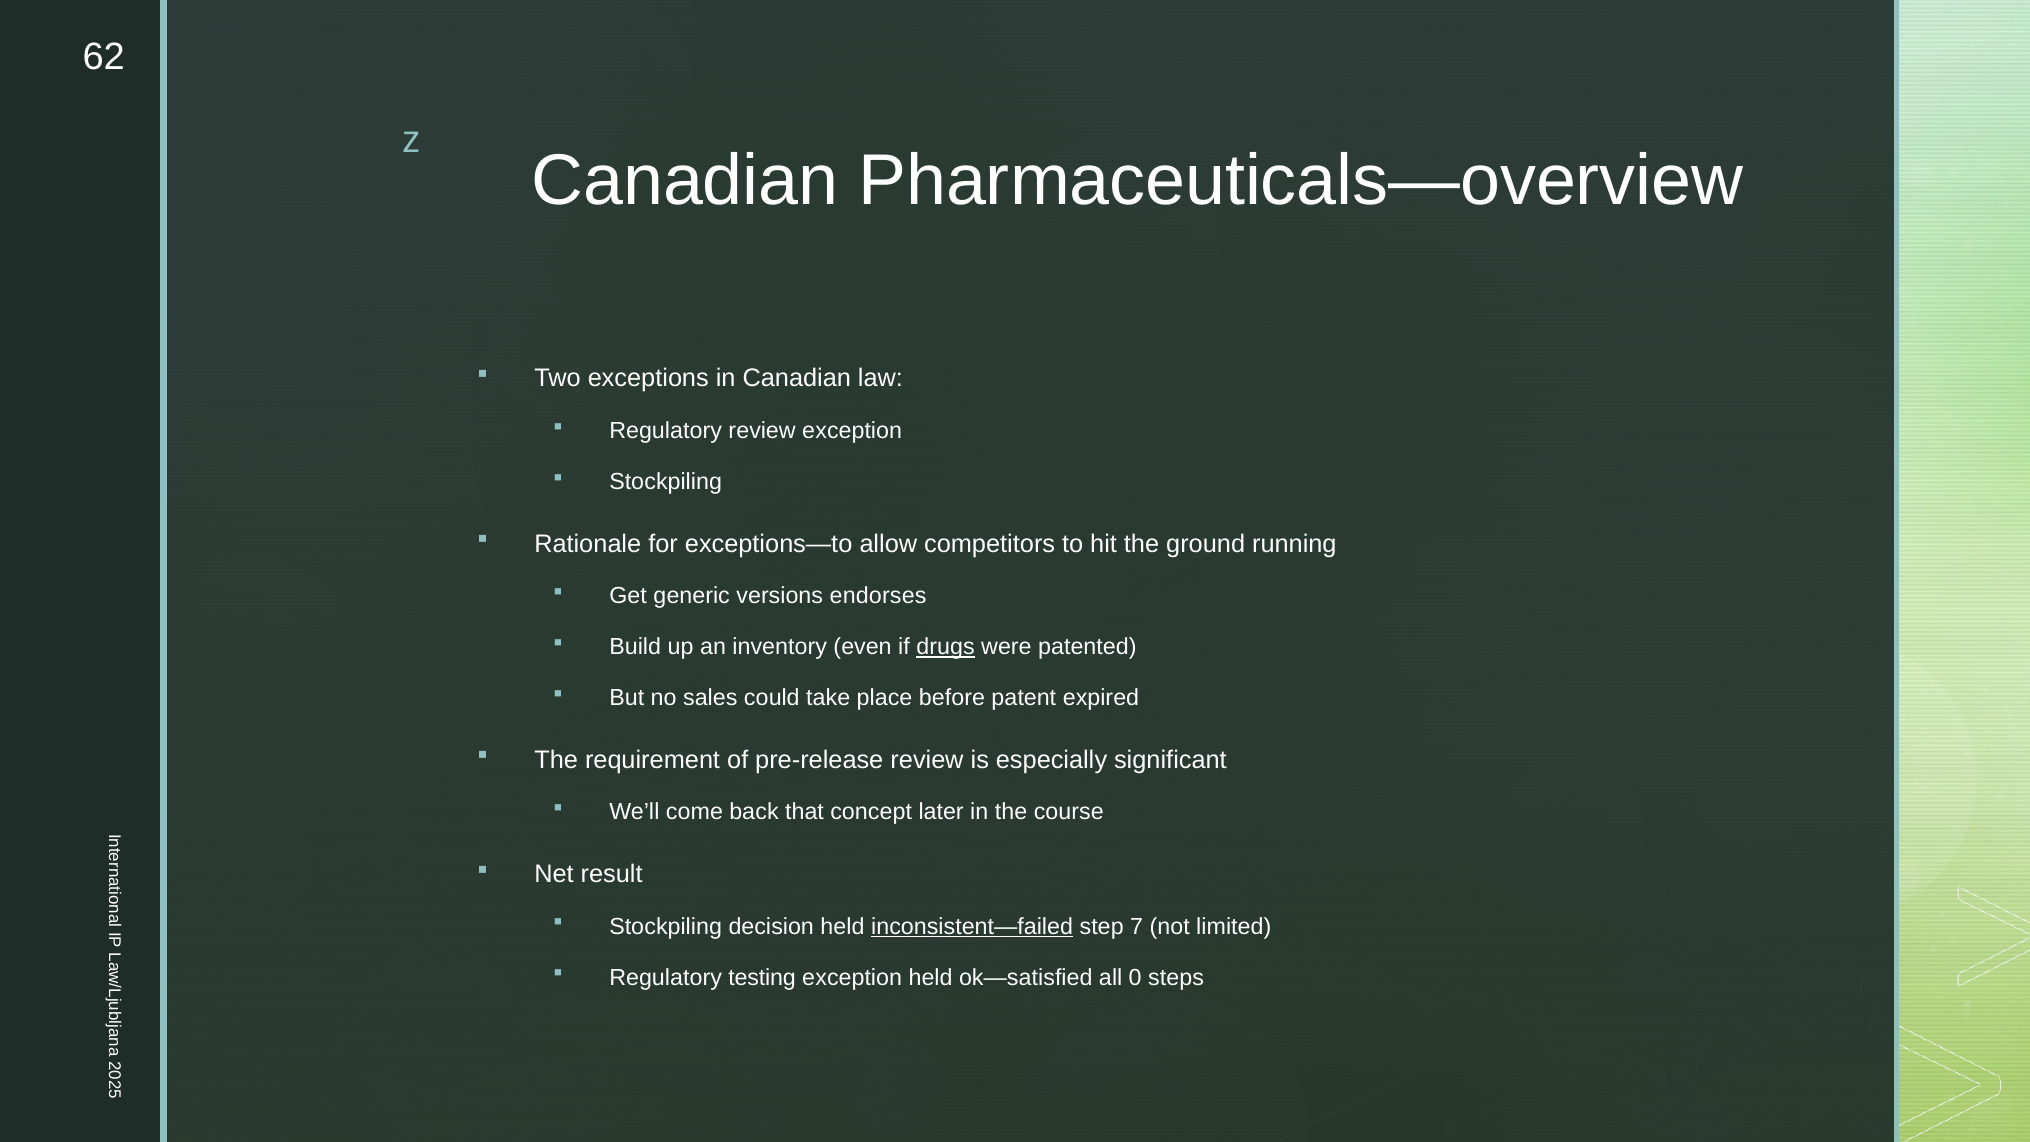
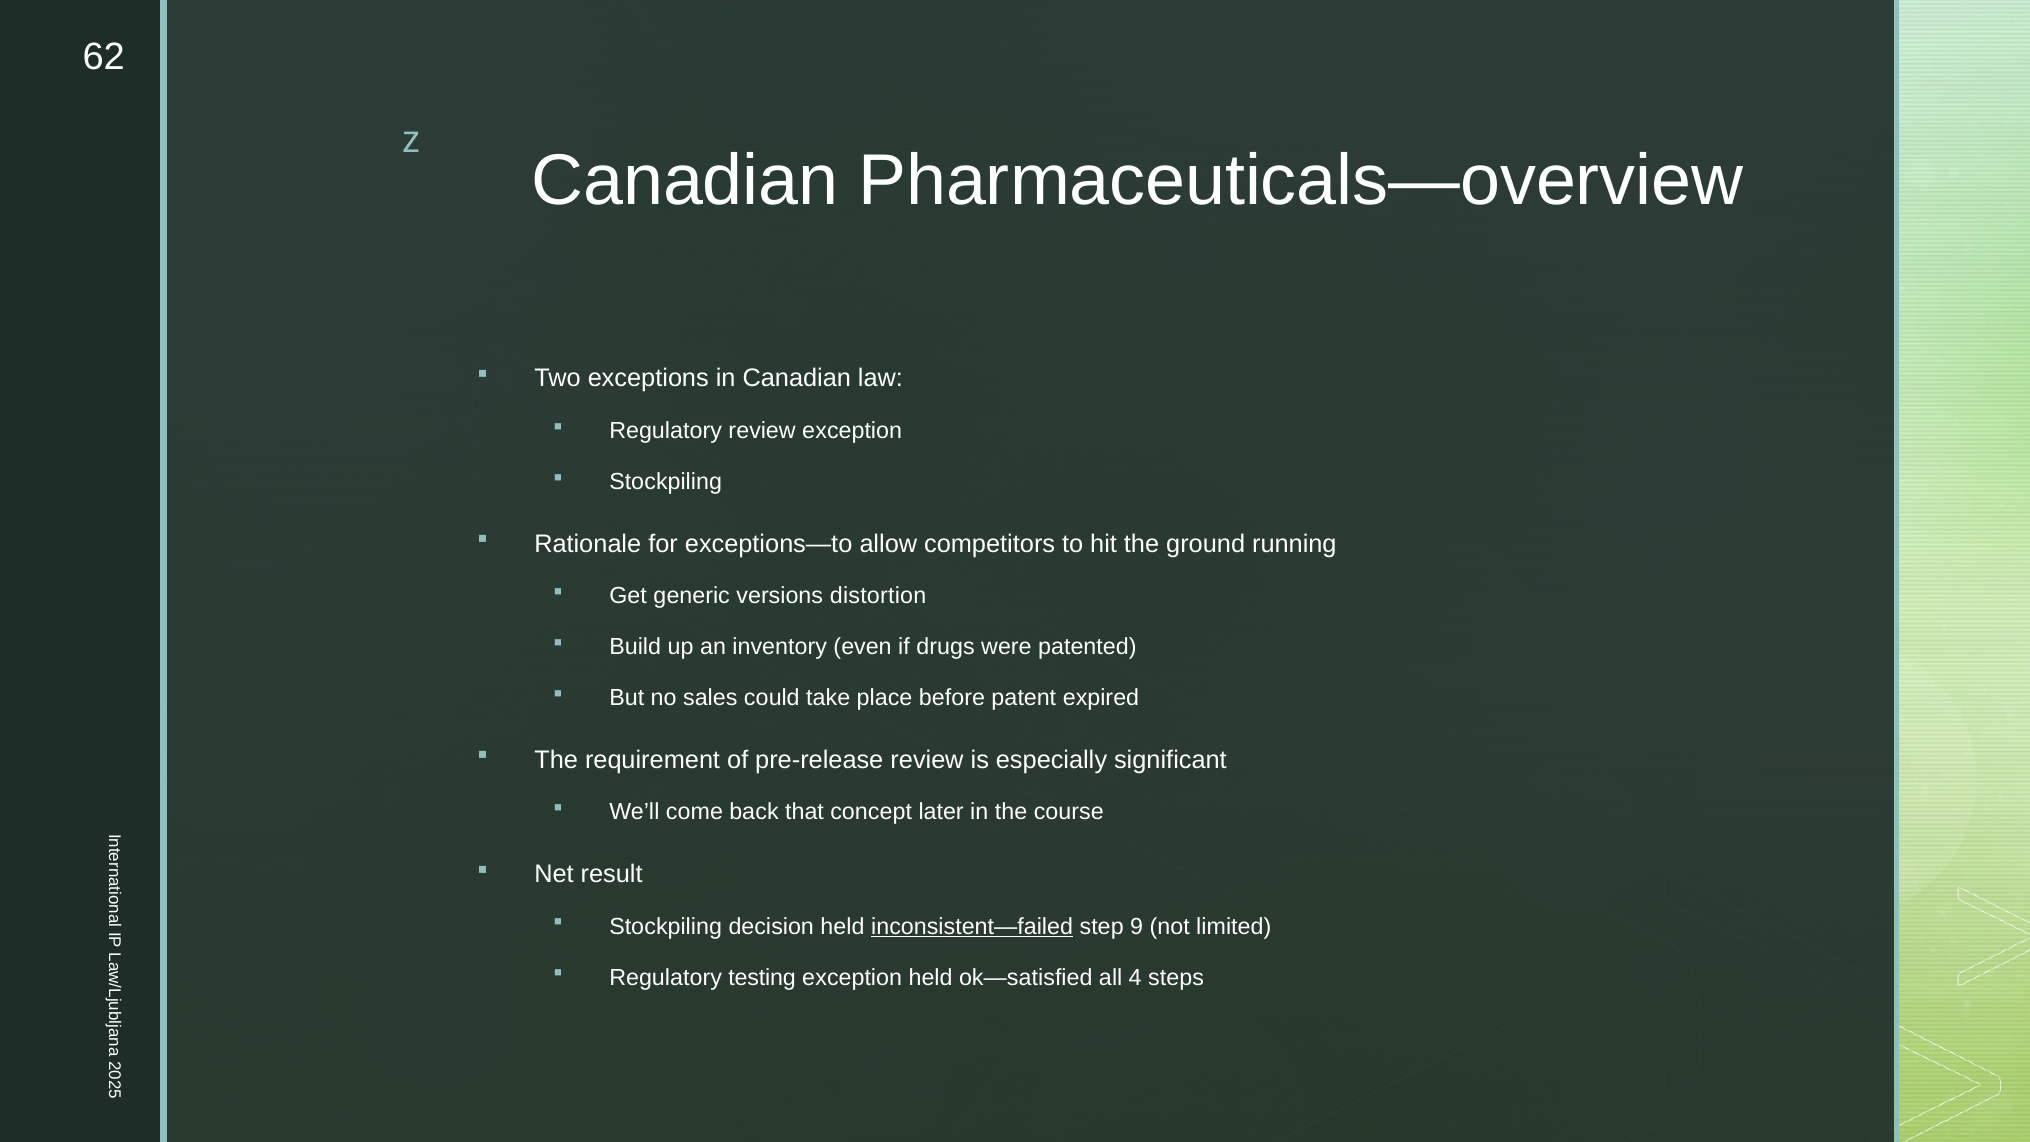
endorses: endorses -> distortion (878, 596)
drugs underline: present -> none (946, 647)
7: 7 -> 9 (1137, 926)
all 0: 0 -> 4 (1135, 977)
